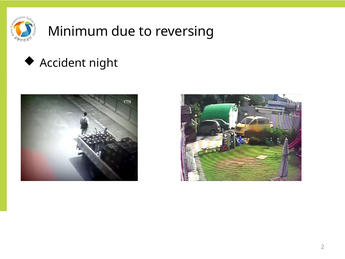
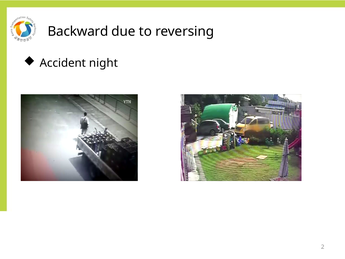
Minimum: Minimum -> Backward (78, 31)
